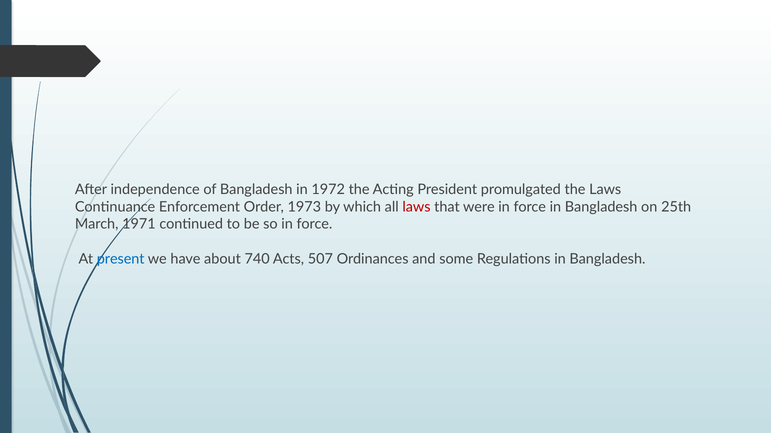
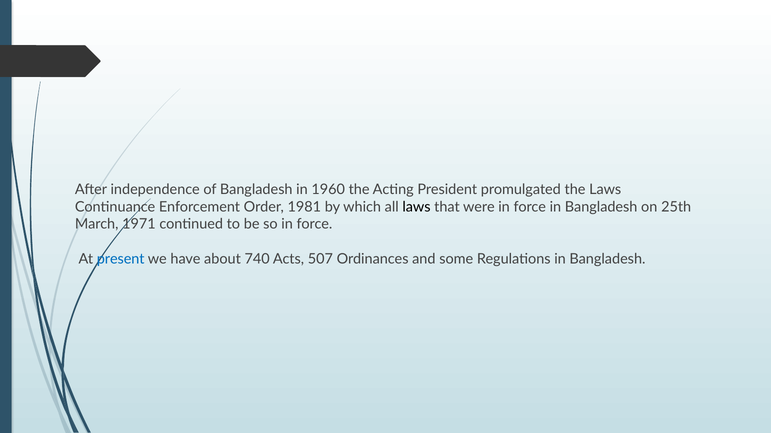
1972: 1972 -> 1960 (328, 190)
1973: 1973 -> 1981 (304, 207)
laws colour: red -> black (416, 207)
